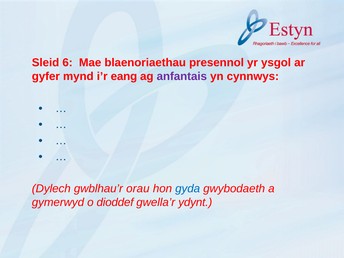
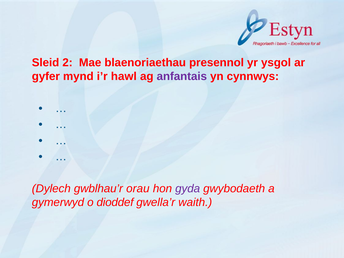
6: 6 -> 2 (67, 63)
eang: eang -> hawl (124, 76)
gyda colour: blue -> purple (188, 189)
ydynt: ydynt -> waith (195, 202)
